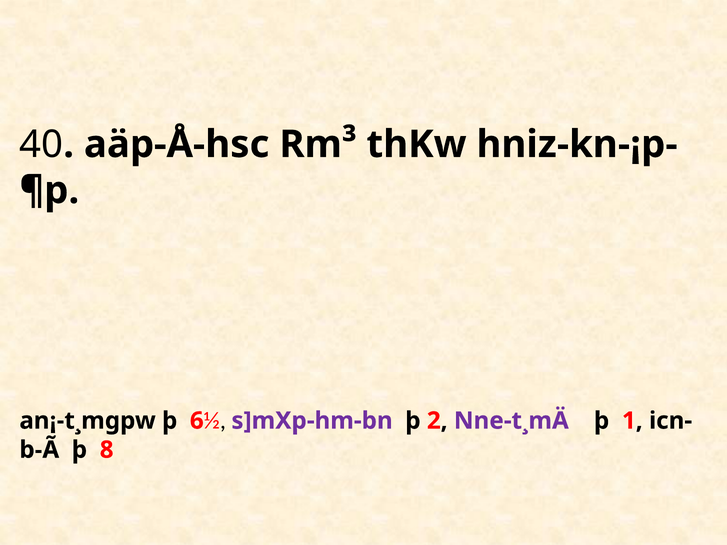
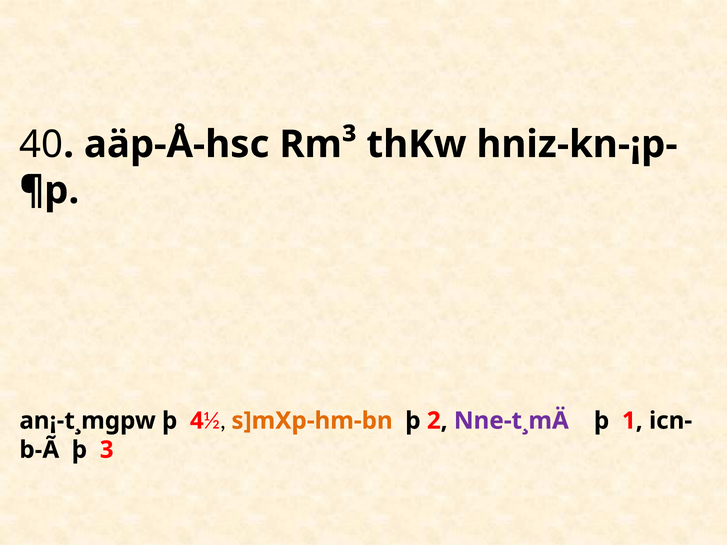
6: 6 -> 4 (197, 421)
s]mXp-hm-bn colour: purple -> orange (312, 421)
8: 8 -> 3 (107, 450)
